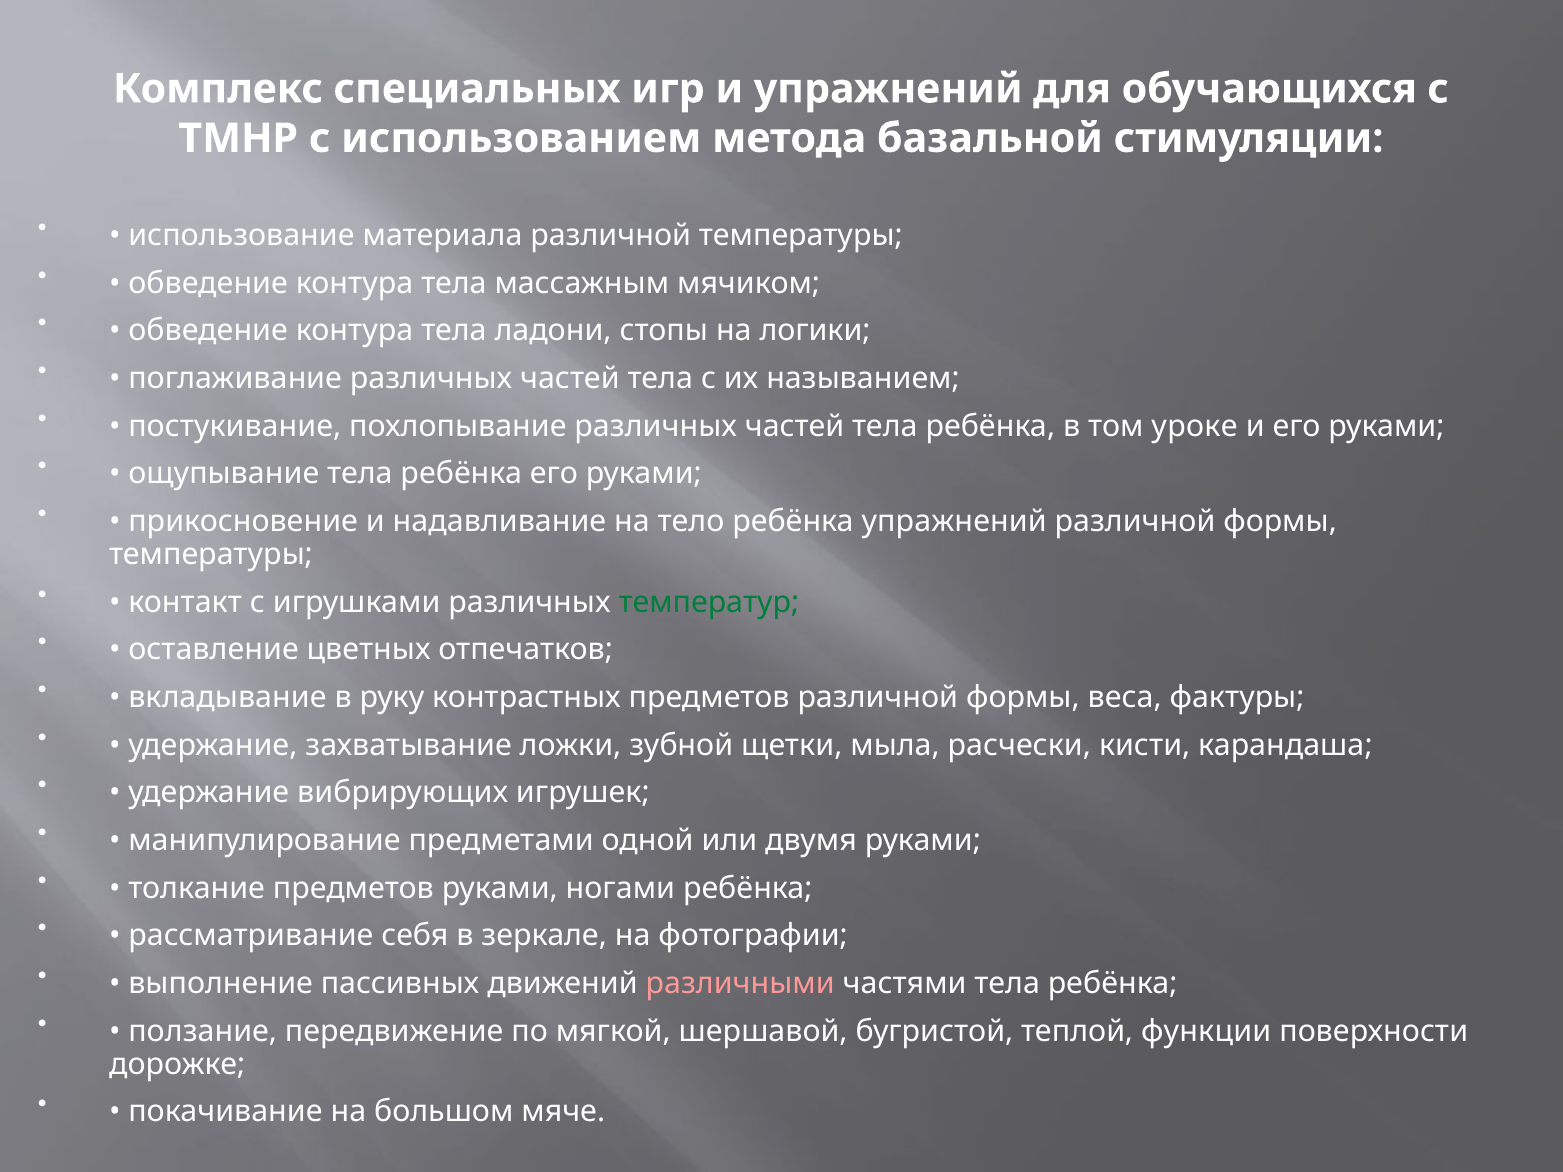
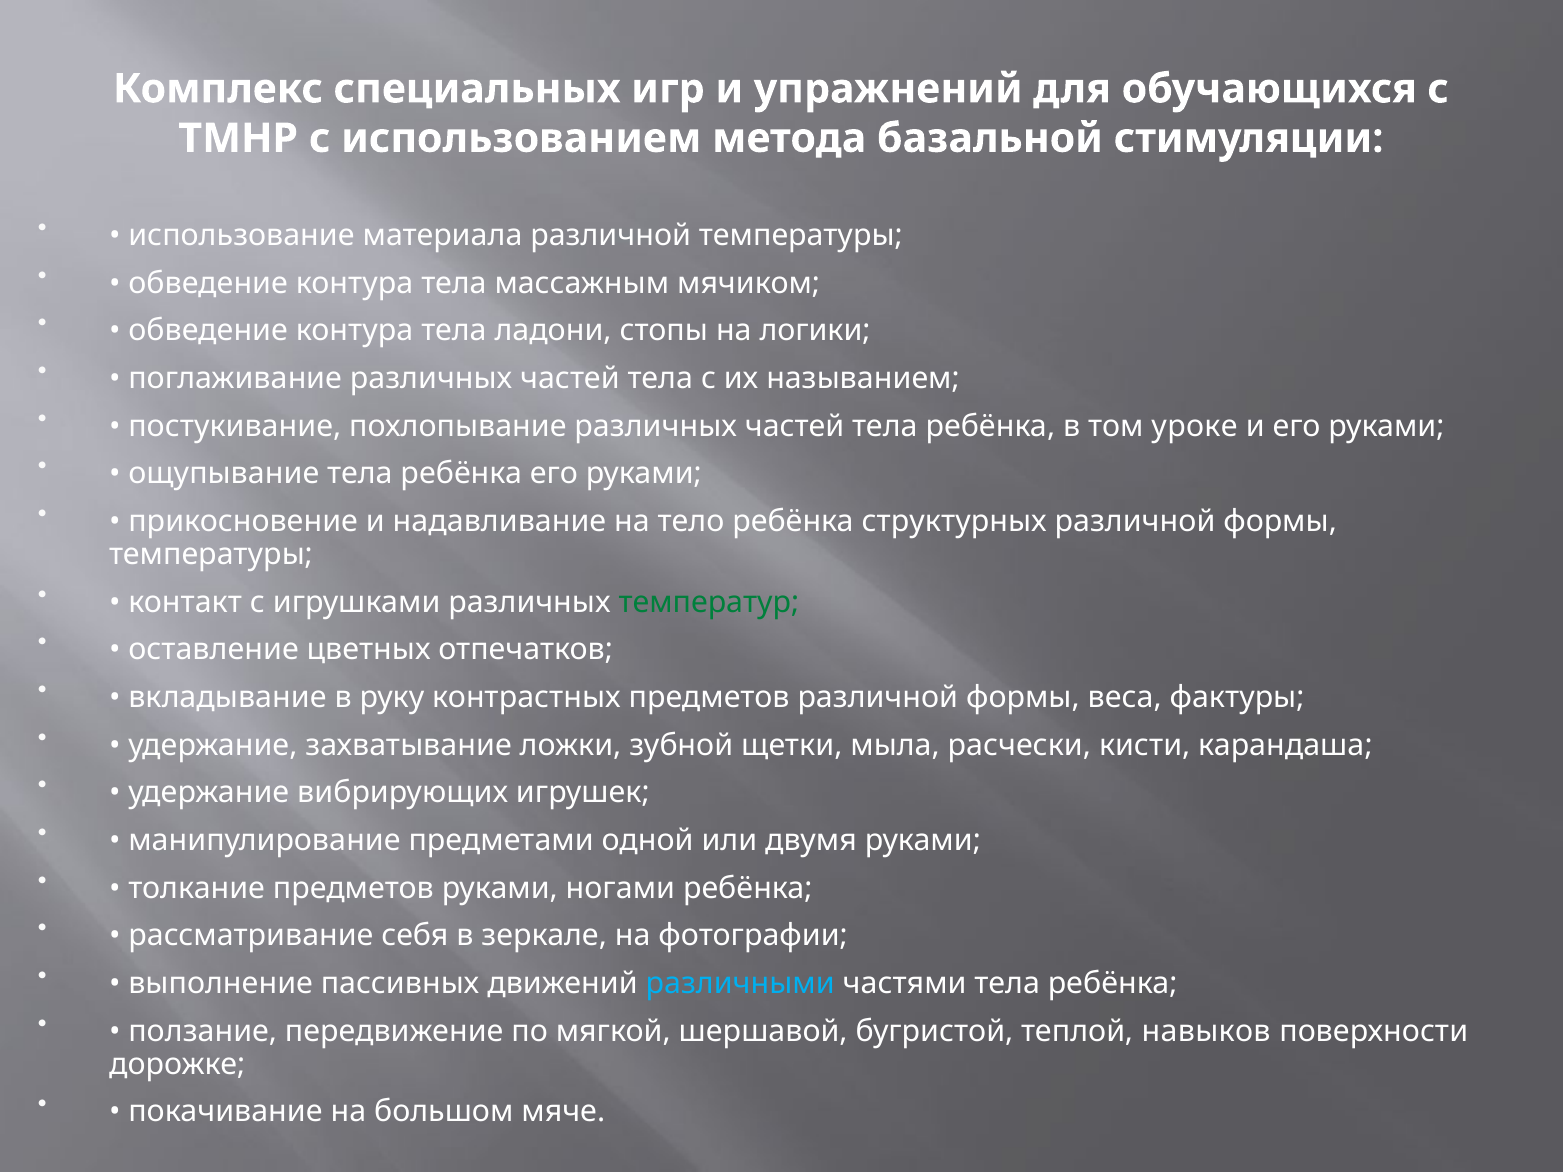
ребёнка упражнений: упражнений -> структурных (954, 522)
различными colour: pink -> light blue (740, 984)
функции: функции -> навыков (1206, 1032)
